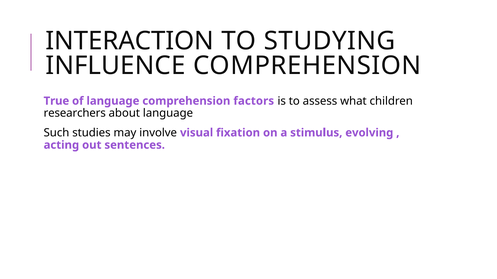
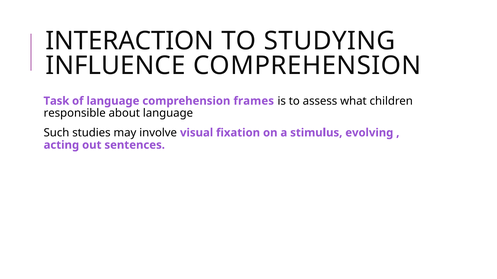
True: True -> Task (56, 101)
factors: factors -> frames (254, 101)
researchers: researchers -> responsible (75, 113)
